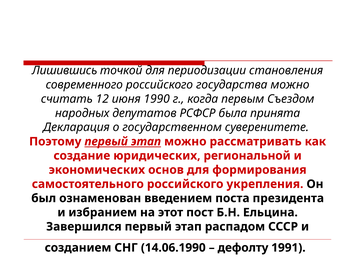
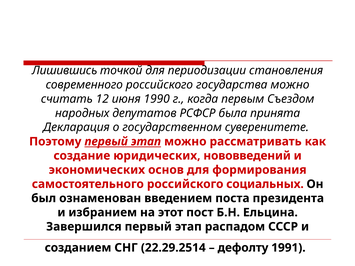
региональной: региональной -> нововведений (247, 156)
укрепления: укрепления -> социальных (265, 184)
14.06.1990: 14.06.1990 -> 22.29.2514 (173, 248)
